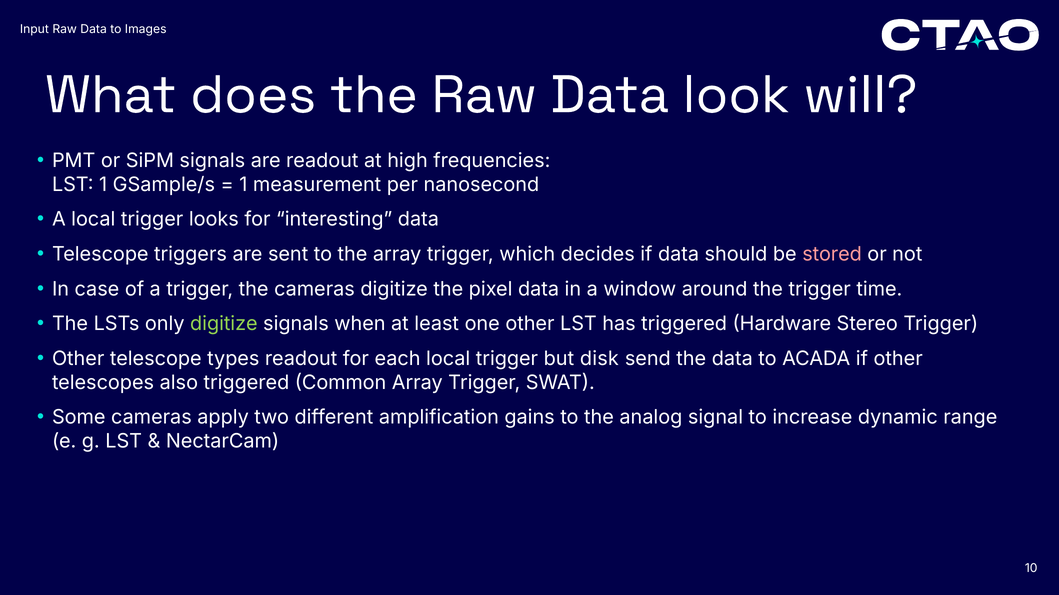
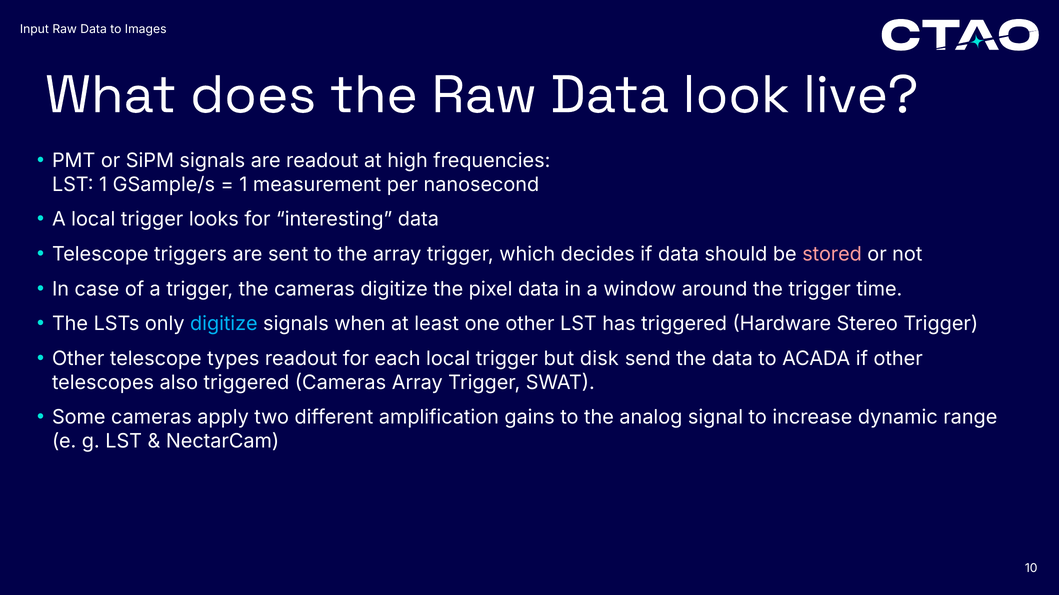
will: will -> live (861, 95)
digitize colour: light green -> light blue (224, 324)
triggered Common: Common -> Cameras (340, 383)
